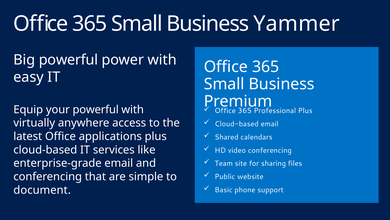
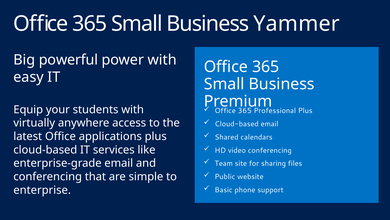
your powerful: powerful -> students (96, 109)
document: document -> enterprise (42, 190)
